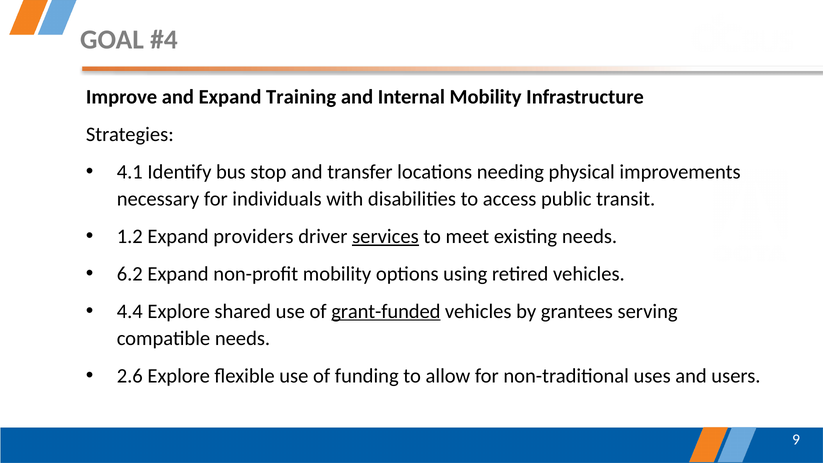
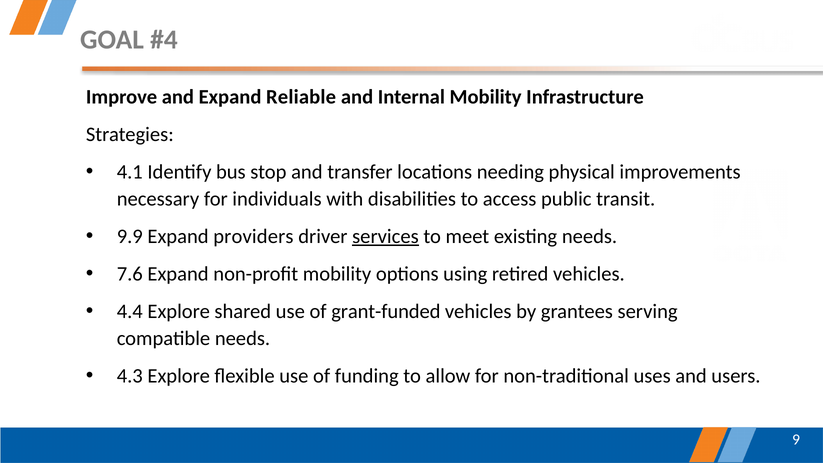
Training: Training -> Reliable (301, 97)
1.2: 1.2 -> 9.9 (130, 236)
6.2: 6.2 -> 7.6 (130, 274)
grant-funded underline: present -> none (386, 311)
2.6: 2.6 -> 4.3 (130, 376)
